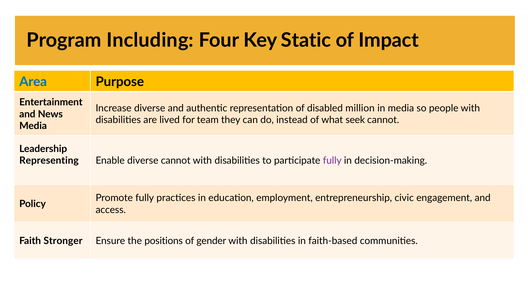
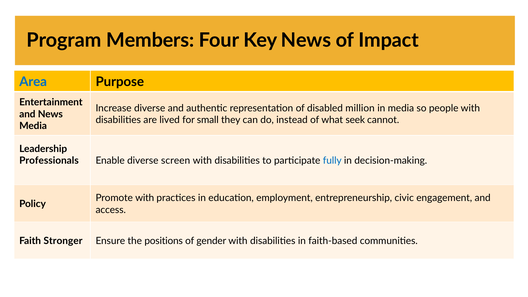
Including: Including -> Members (150, 40)
Key Static: Static -> News (306, 40)
team: team -> small (208, 120)
Representing: Representing -> Professionals (49, 161)
diverse cannot: cannot -> screen (176, 161)
fully colour: purple -> blue (332, 161)
Promote fully: fully -> with (145, 198)
